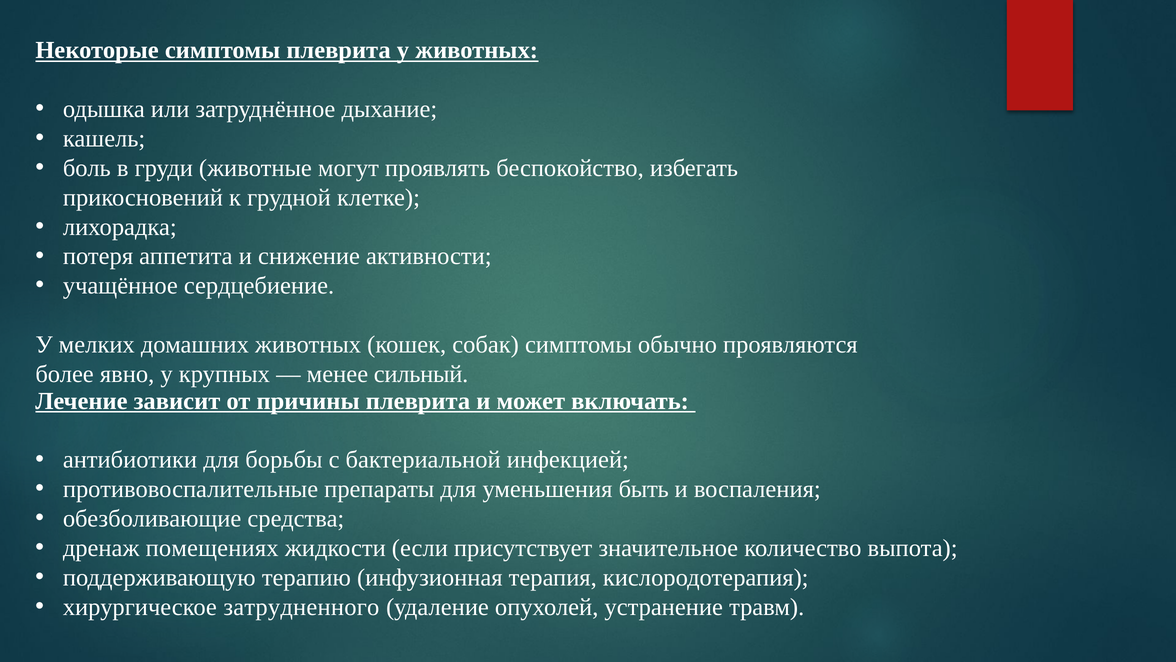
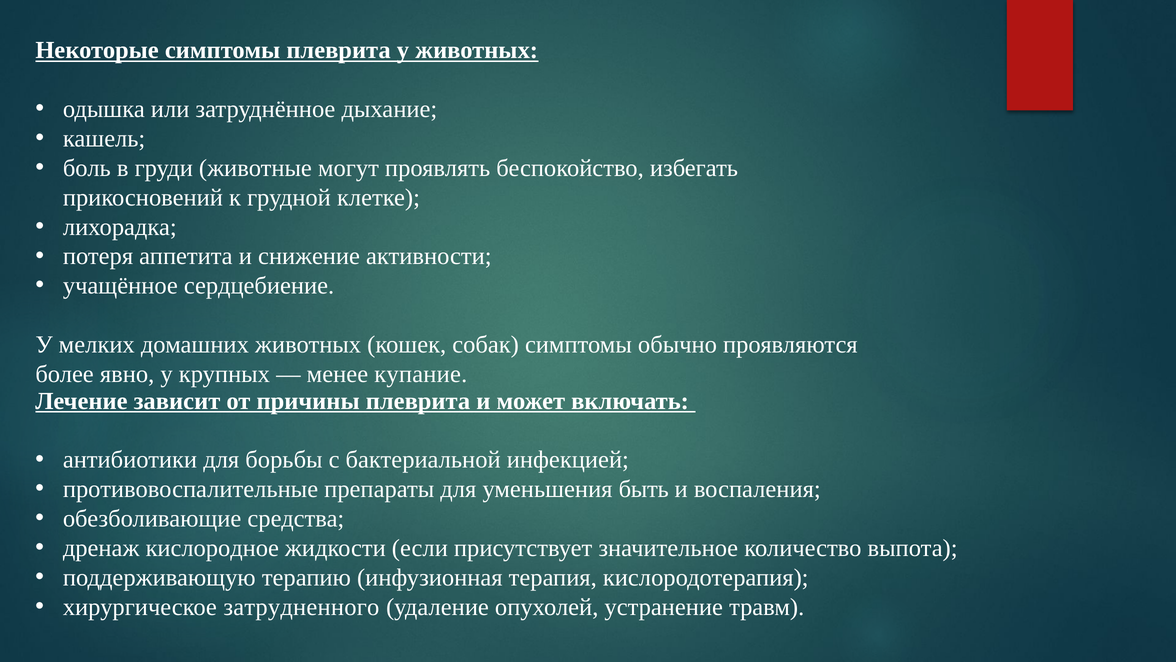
сильный: сильный -> купание (421, 374)
помещениях: помещениях -> кислородное (212, 548)
